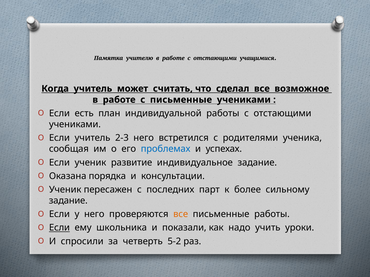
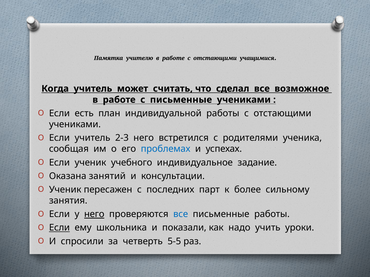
развитие: развитие -> учебного (132, 163)
порядка: порядка -> занятий (107, 176)
задание: задание -> занятия (68, 201)
него underline: none -> present (94, 215)
все colour: orange -> blue (181, 215)
5-2: 5-2 -> 5-5 (174, 242)
